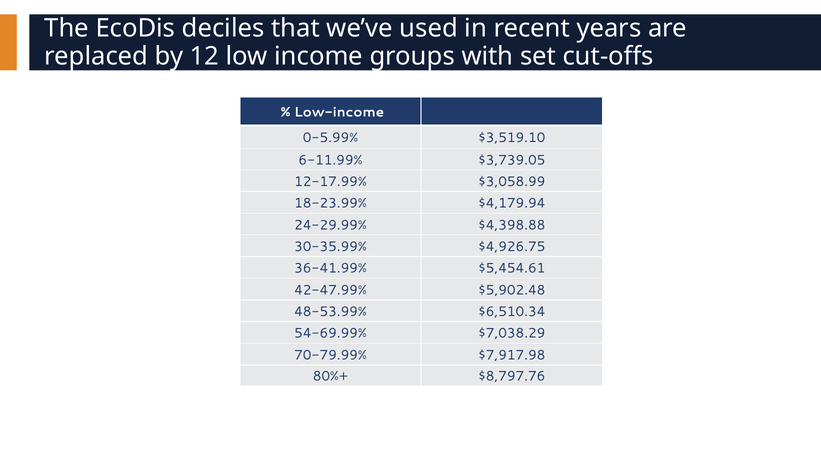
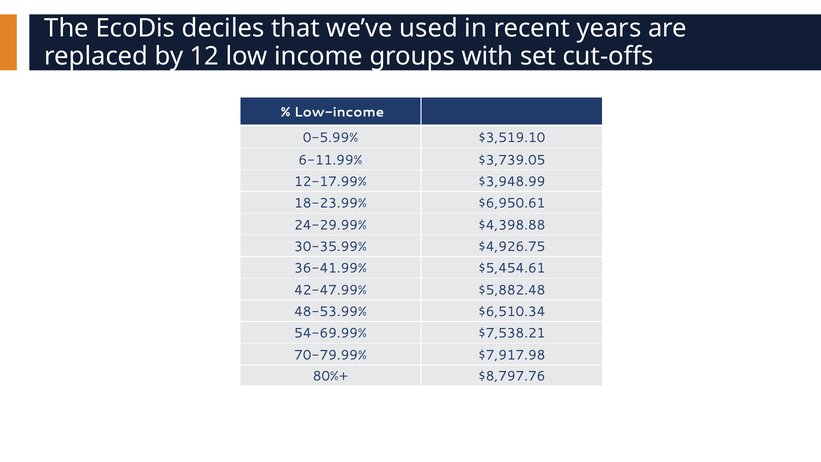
$3,058.99: $3,058.99 -> $3,948.99 (512, 182)
$4,179.94: $4,179.94 -> $6,950.61 (512, 203)
$5,902.48: $5,902.48 -> $5,882.48 (512, 290)
$7,038.29: $7,038.29 -> $7,538.21 (512, 333)
